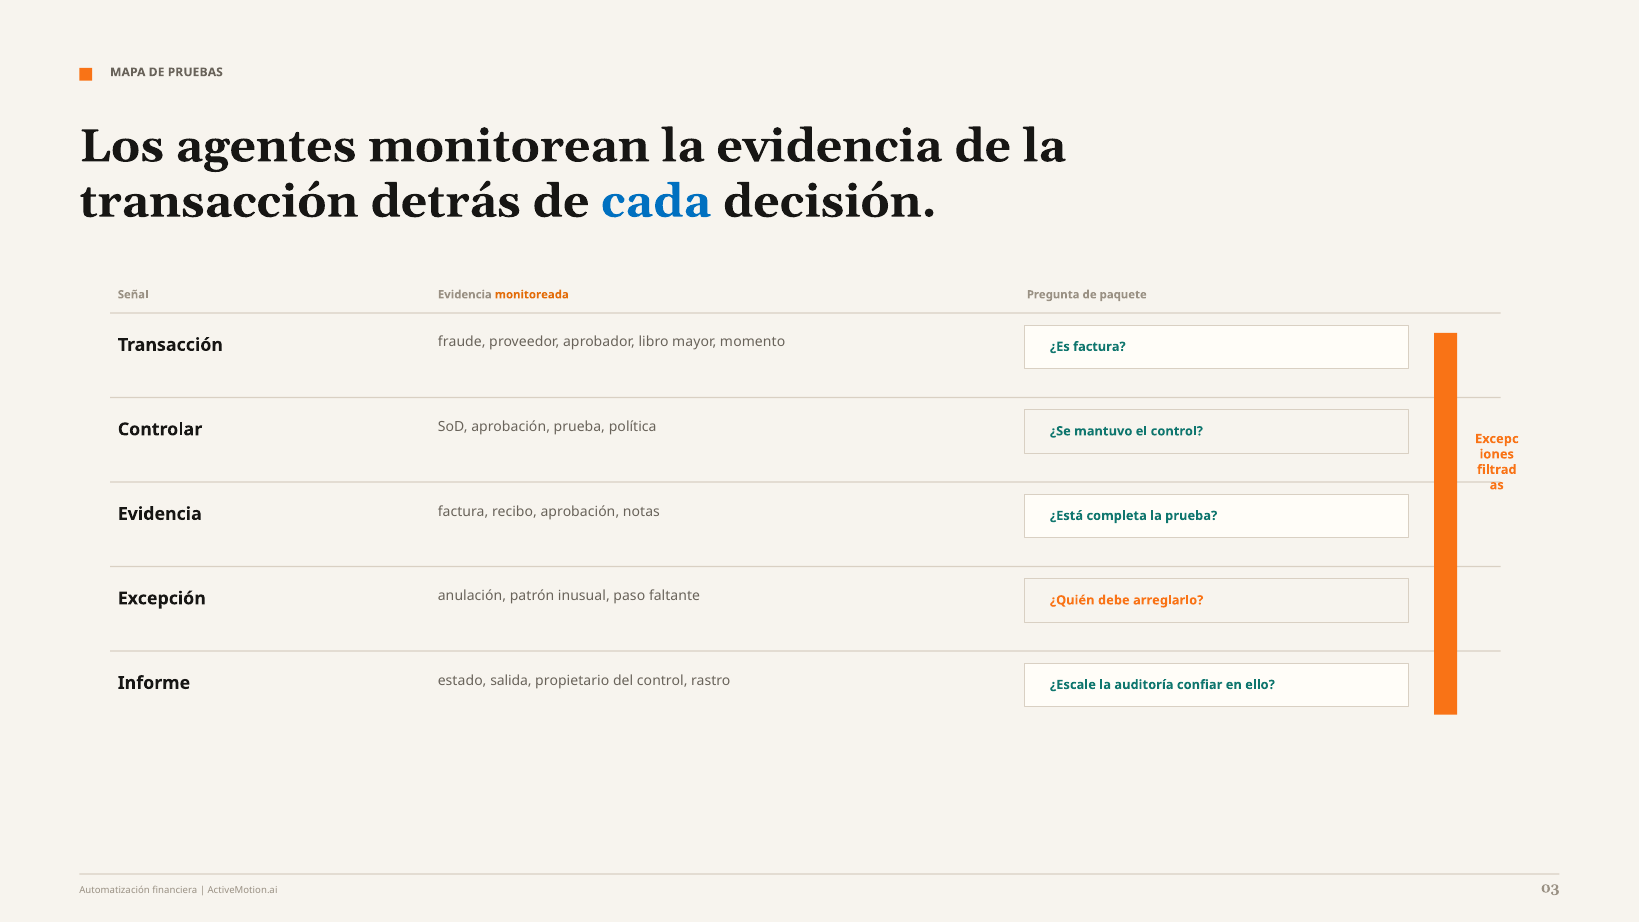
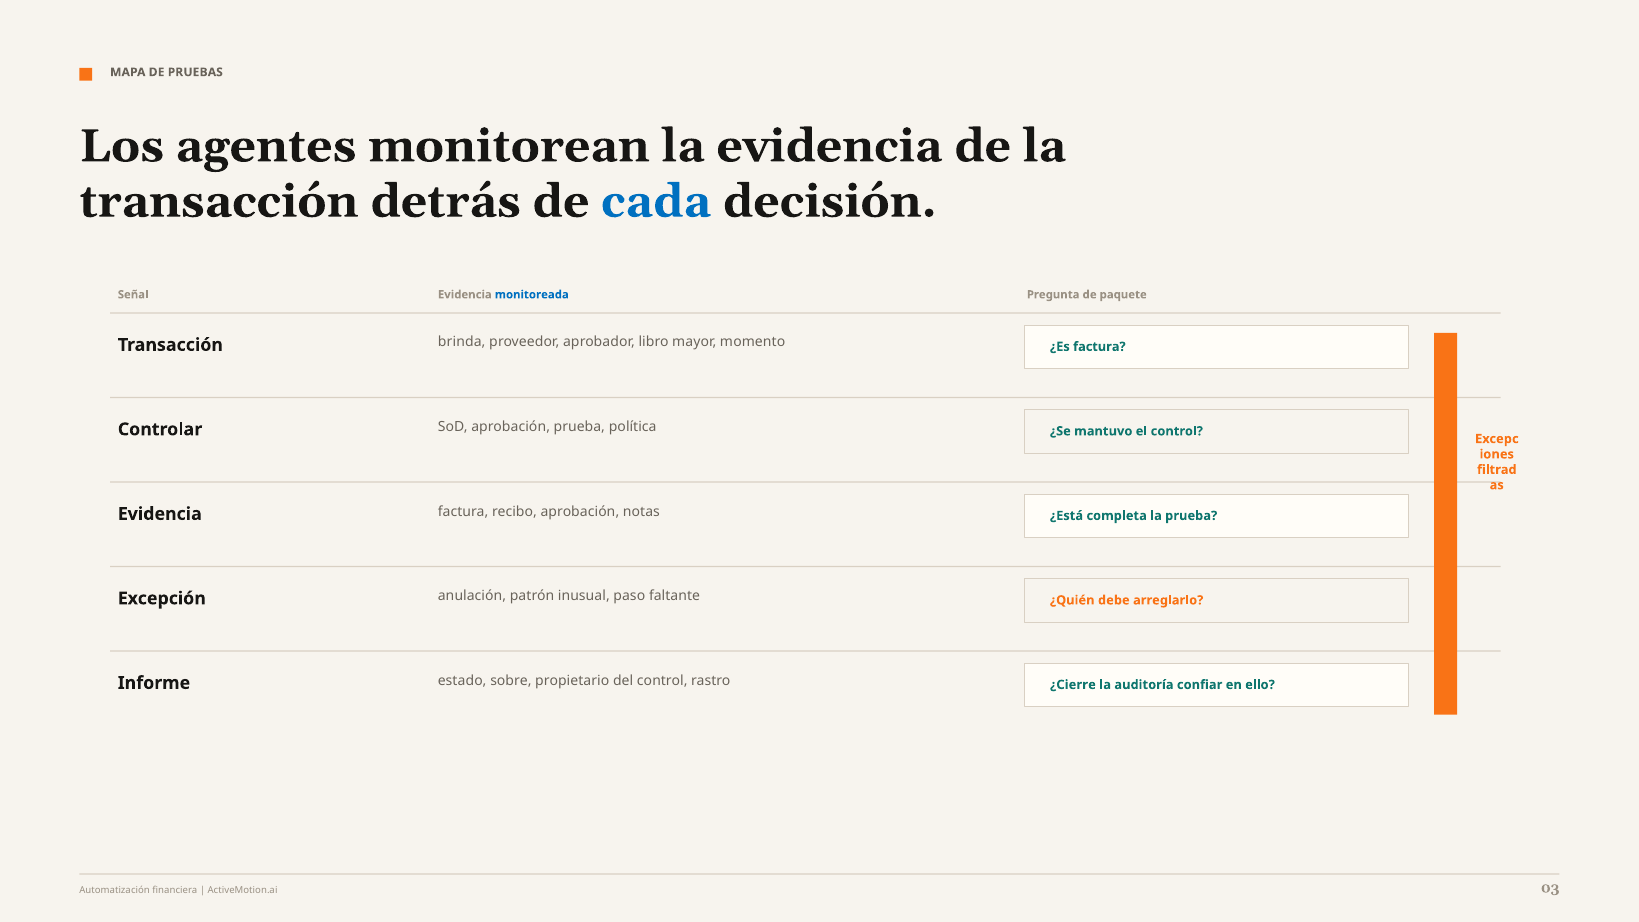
monitoreada colour: orange -> blue (532, 295)
fraude: fraude -> brinda (462, 342)
salida: salida -> sobre (511, 680)
¿Escale: ¿Escale -> ¿Cierre (1073, 685)
